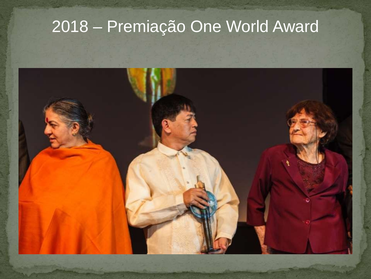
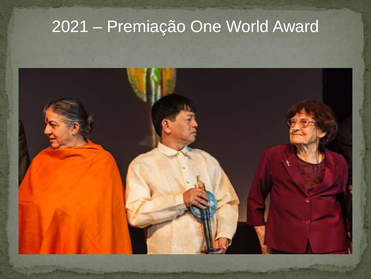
2018: 2018 -> 2021 (70, 27)
